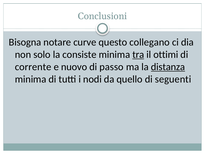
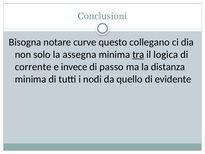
consiste: consiste -> assegna (79, 54)
ottimi: ottimi -> logica (166, 54)
nuovo: nuovo -> invece (74, 67)
distanza underline: present -> none (168, 67)
seguenti: seguenti -> evidente (173, 79)
